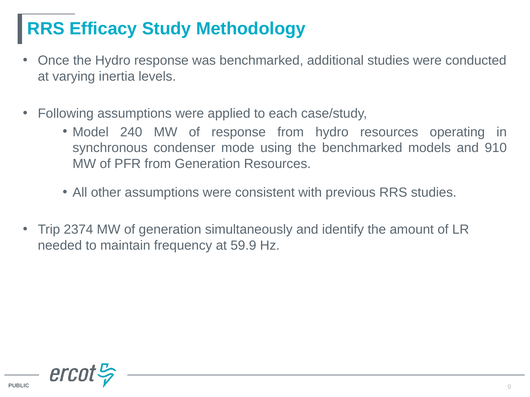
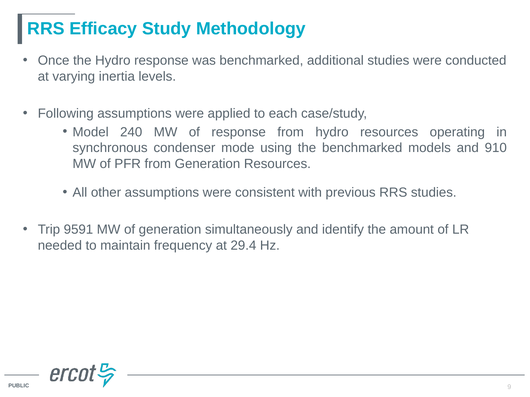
2374: 2374 -> 9591 (78, 230)
59.9: 59.9 -> 29.4 (243, 246)
